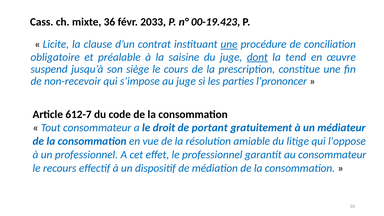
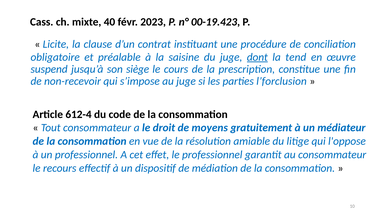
36: 36 -> 40 (109, 22)
2033: 2033 -> 2023 (153, 22)
une underline: present -> none (229, 44)
l’prononcer: l’prononcer -> l’forclusion (282, 81)
612-7: 612-7 -> 612-4 (79, 114)
portant: portant -> moyens (210, 128)
